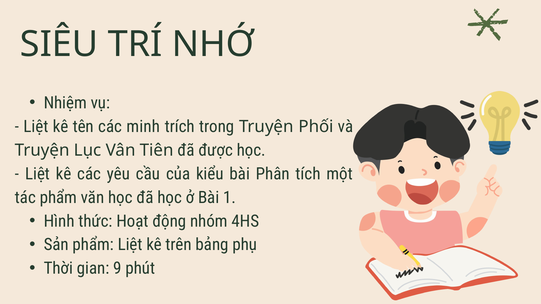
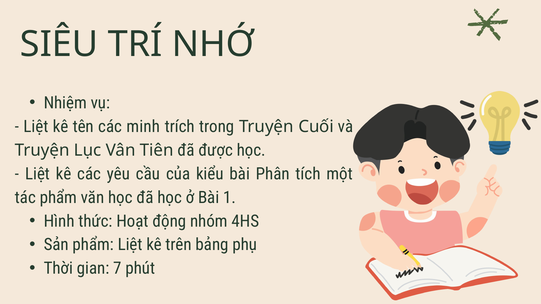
Phối: Phối -> Cuối (316, 127)
9: 9 -> 7 (117, 269)
